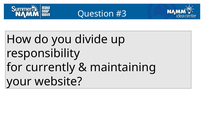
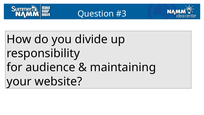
currently: currently -> audience (50, 67)
